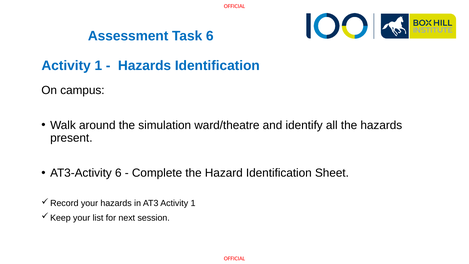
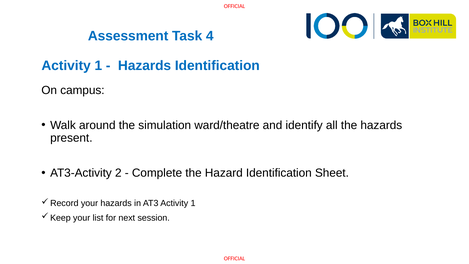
Task 6: 6 -> 4 (210, 36)
AT3-Activity 6: 6 -> 2 (118, 173)
